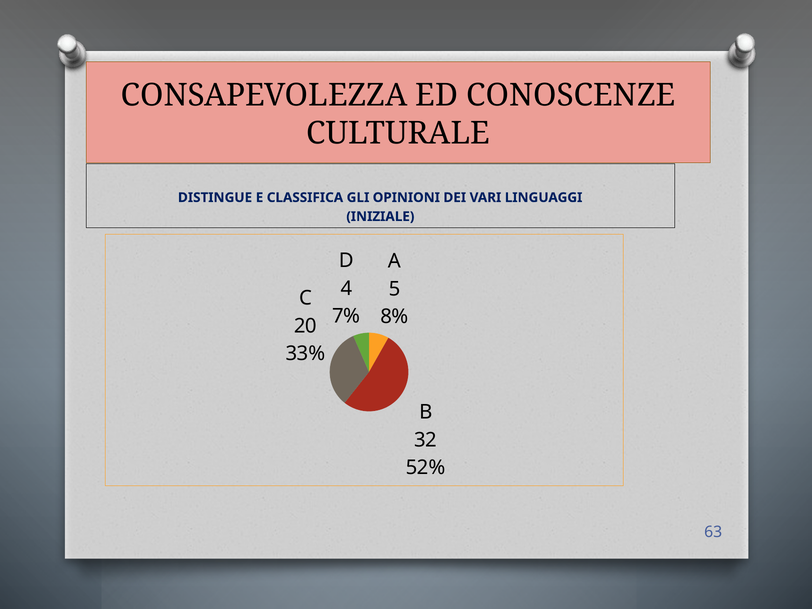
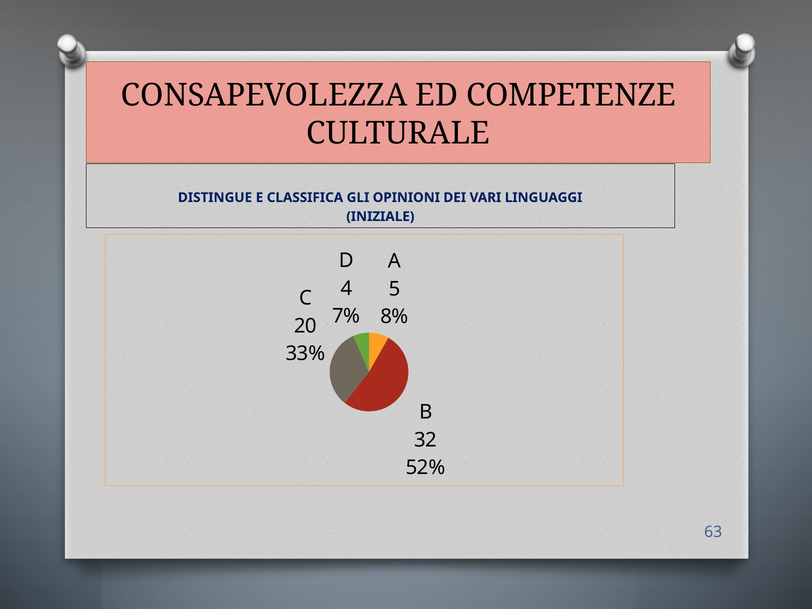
CONOSCENZE: CONOSCENZE -> COMPETENZE (571, 95)
